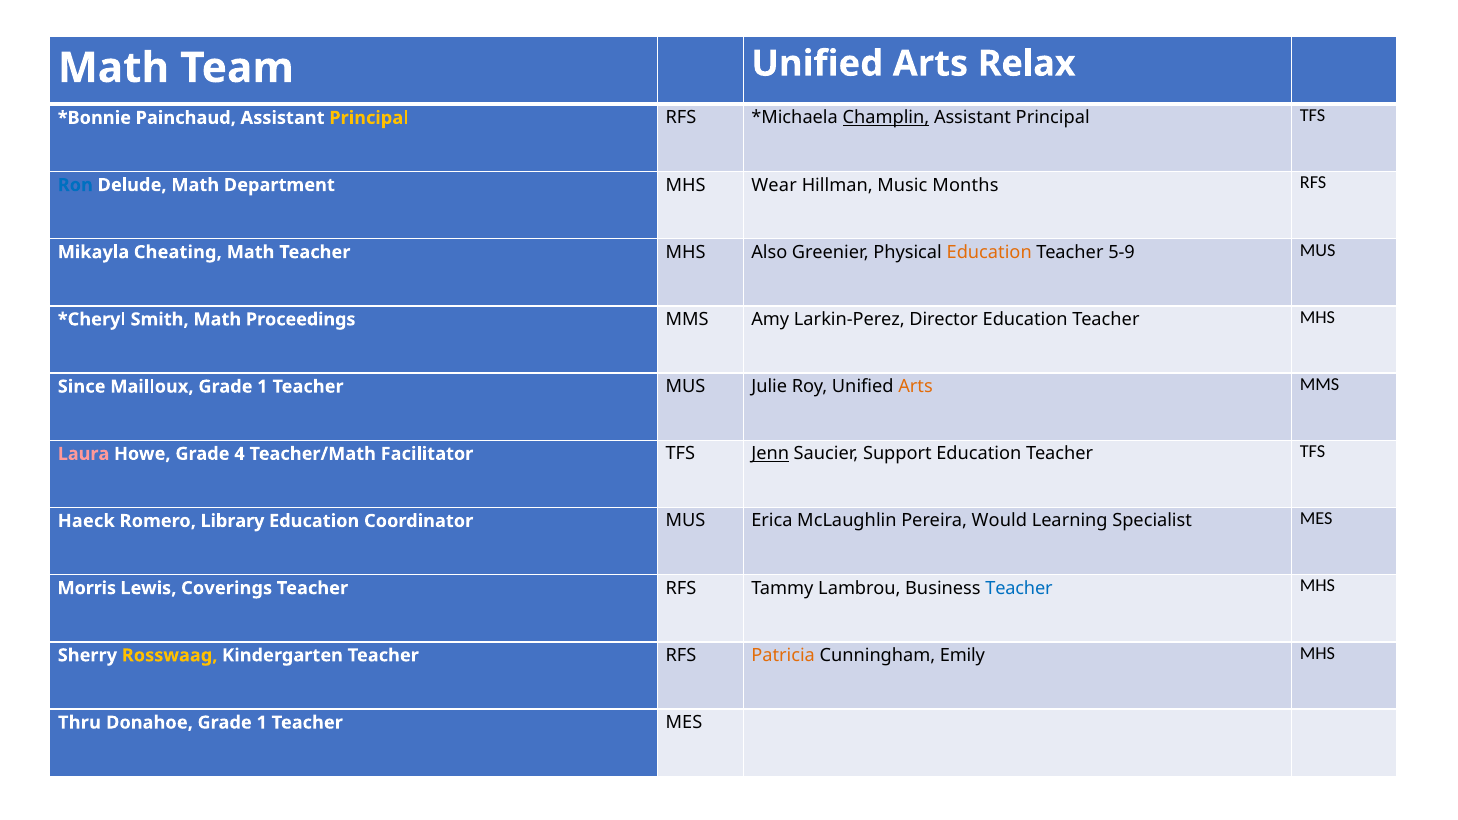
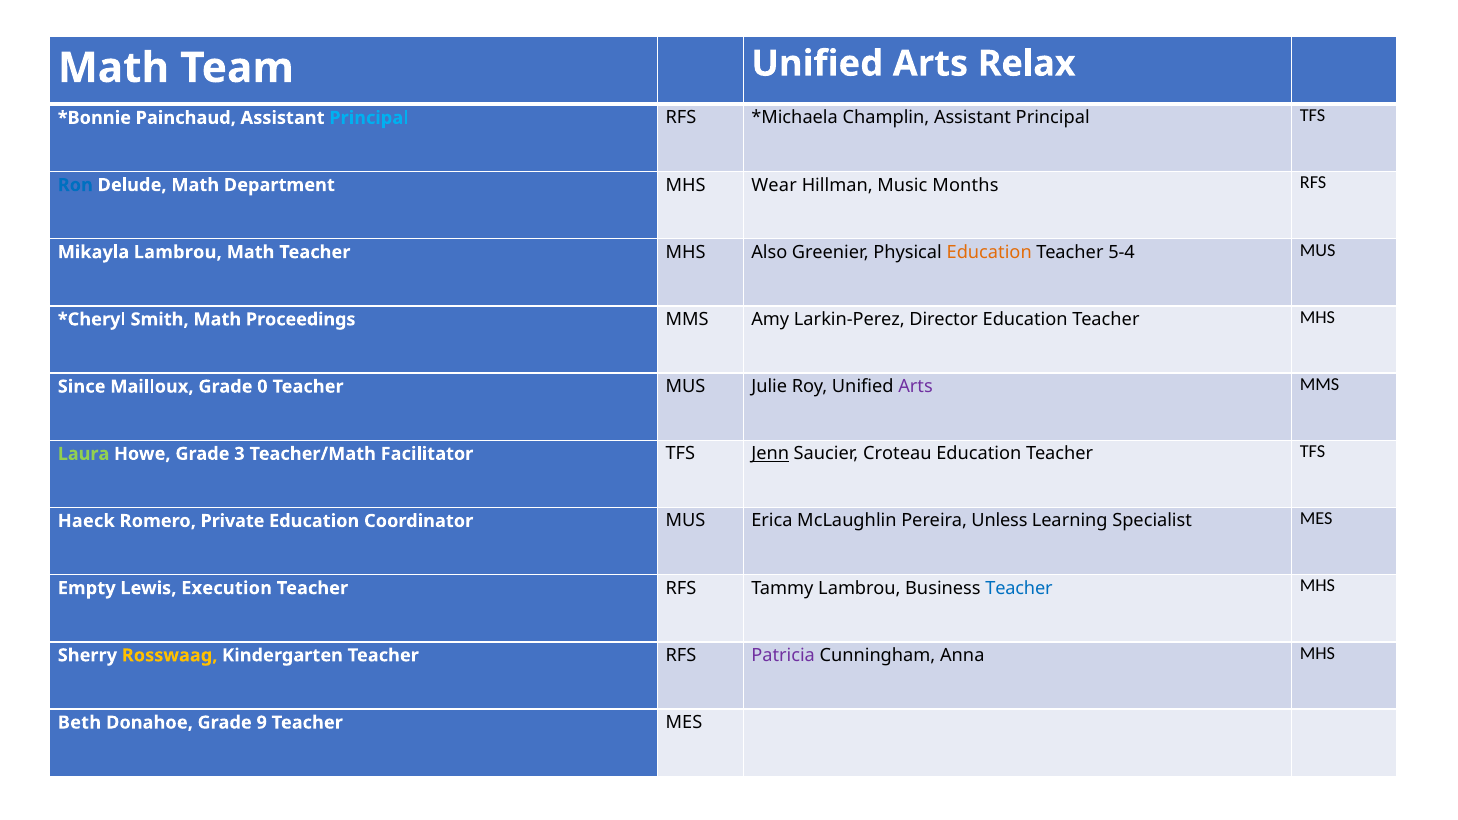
Principal colour: yellow -> light blue (369, 118)
Champlin underline: present -> none (886, 118)
Mikayla Cheating: Cheating -> Lambrou (178, 252)
5-9: 5-9 -> 5-4 (1122, 252)
Mailloux Grade 1: 1 -> 0 (262, 387)
Arts colour: orange -> purple (916, 387)
Laura colour: pink -> light green (84, 454)
4: 4 -> 3 (239, 454)
Support: Support -> Croteau (897, 454)
Library: Library -> Private (233, 521)
Would: Would -> Unless (999, 521)
Morris: Morris -> Empty (87, 588)
Coverings: Coverings -> Execution (227, 588)
Patricia colour: orange -> purple (783, 655)
Emily: Emily -> Anna (962, 655)
Thru: Thru -> Beth (79, 723)
Donahoe Grade 1: 1 -> 9 (262, 723)
